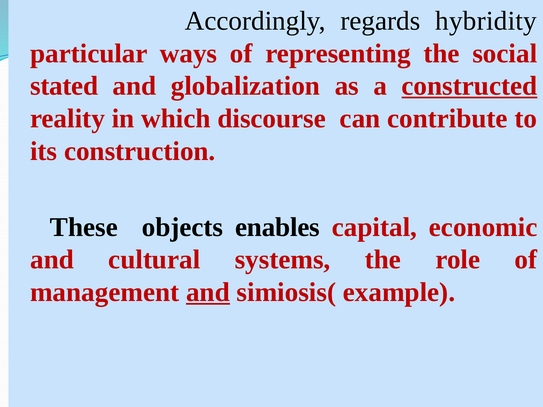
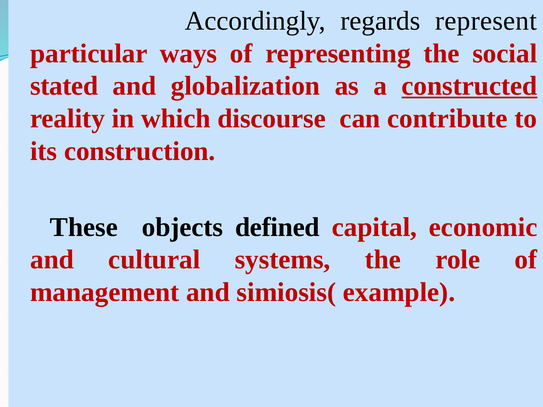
hybridity: hybridity -> represent (486, 21)
enables: enables -> defined (277, 227)
and underline: present -> none (208, 292)
